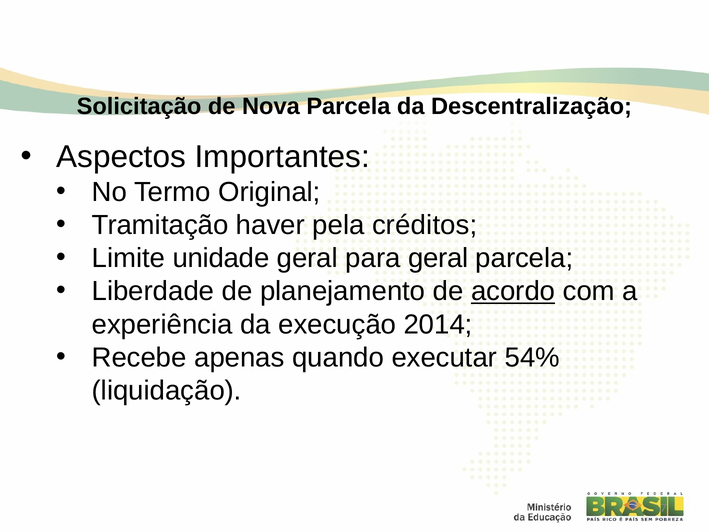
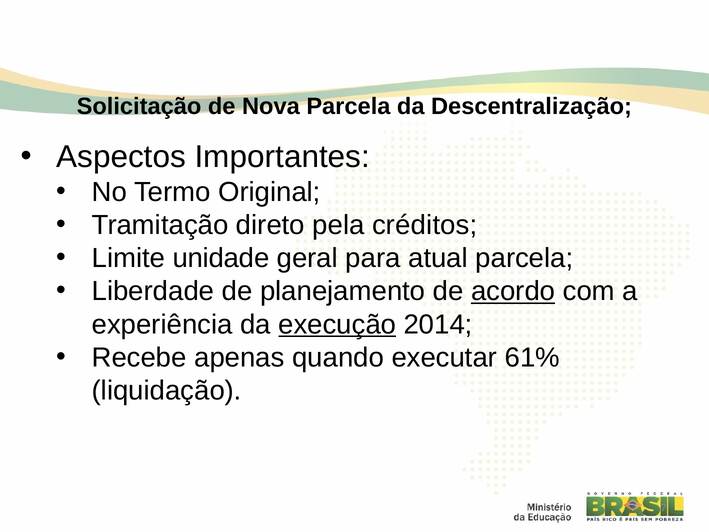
haver: haver -> direto (270, 225)
para geral: geral -> atual (438, 258)
execução underline: none -> present (337, 324)
54%: 54% -> 61% (532, 357)
